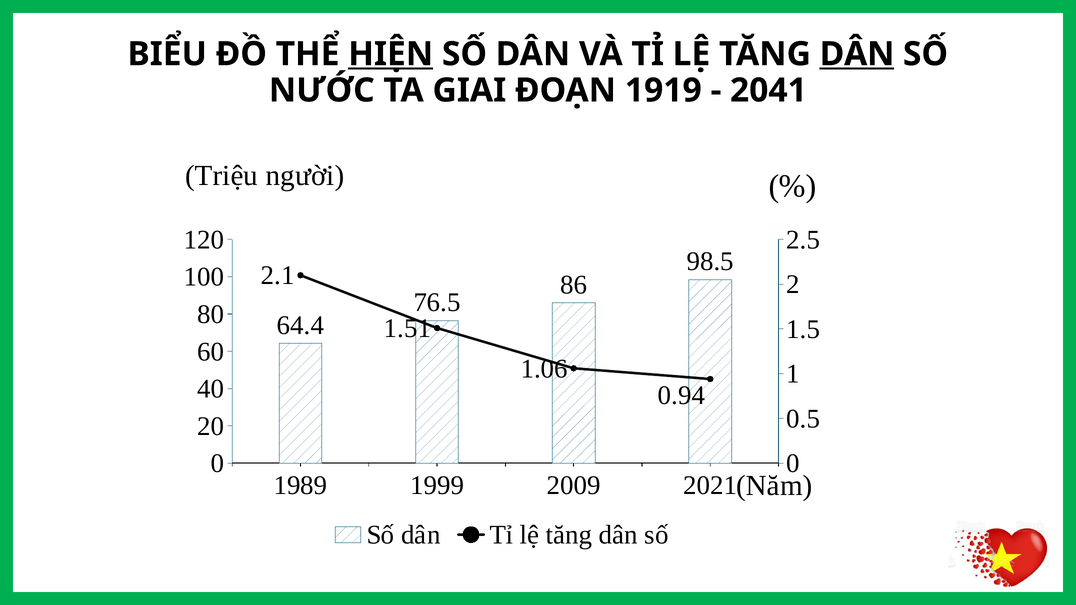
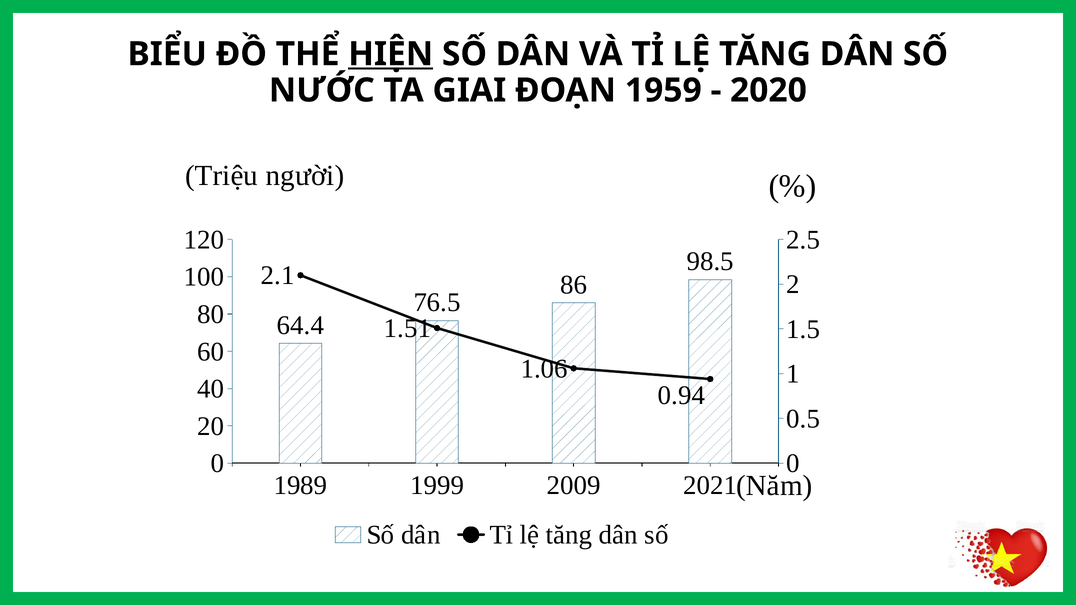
DÂN underline: present -> none (857, 54)
1919: 1919 -> 1959 (663, 90)
2041: 2041 -> 2020 (768, 90)
